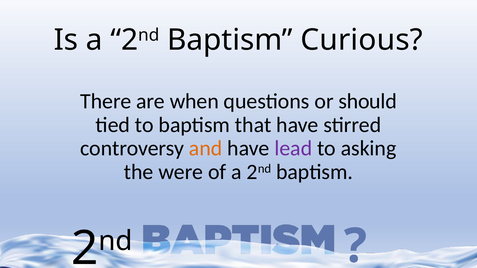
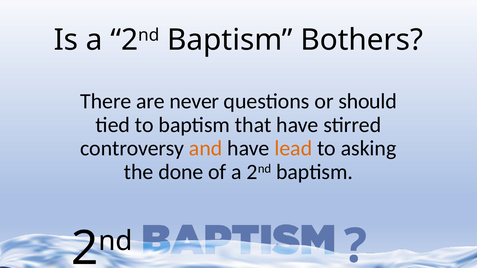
Curious: Curious -> Bothers (362, 40)
when: when -> never (194, 101)
lead colour: purple -> orange (293, 149)
were: were -> done (181, 172)
